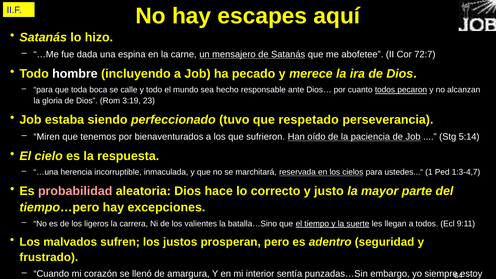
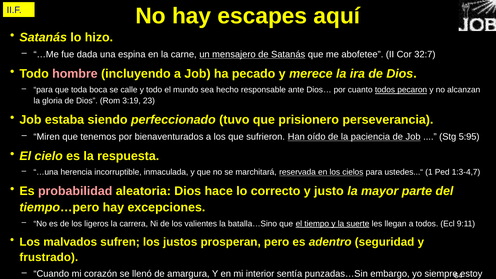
72:7: 72:7 -> 32:7 (425, 54)
hombre colour: white -> pink (75, 74)
respetado: respetado -> prisionero (309, 120)
5:14: 5:14 -> 5:95 (469, 137)
